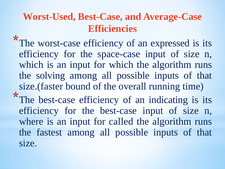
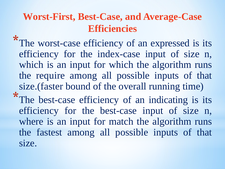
Worst-Used: Worst-Used -> Worst-First (49, 17)
space-case: space-case -> index-case (119, 54)
solving: solving -> require (50, 75)
called: called -> match (121, 121)
